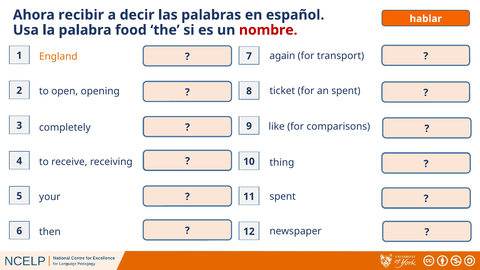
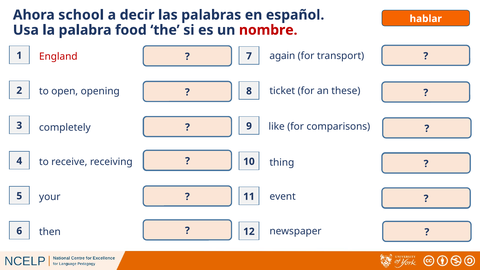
Ahora recibir: recibir -> school (81, 15)
England colour: orange -> red (58, 56)
an spent: spent -> these (346, 91)
spent: spent -> event (283, 196)
